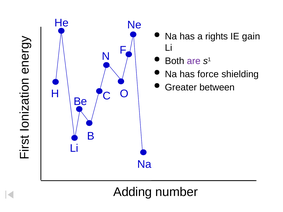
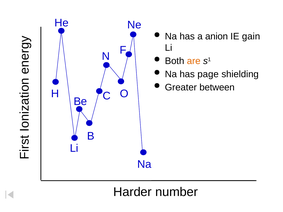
rights: rights -> anion (217, 36)
are colour: purple -> orange (194, 61)
force: force -> page (208, 74)
Adding: Adding -> Harder (133, 192)
